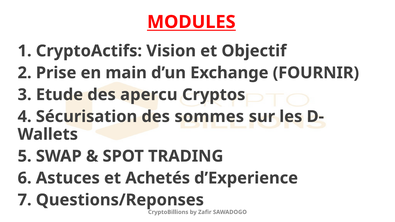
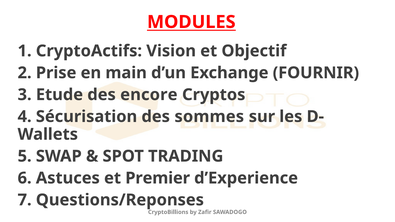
apercu: apercu -> encore (149, 95)
Achetés: Achetés -> Premier (158, 178)
